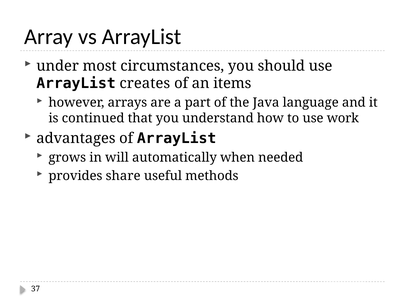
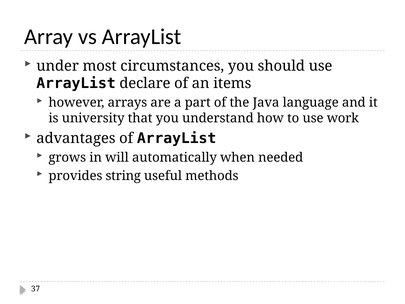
creates: creates -> declare (145, 83)
continued: continued -> university (93, 118)
share: share -> string (123, 176)
